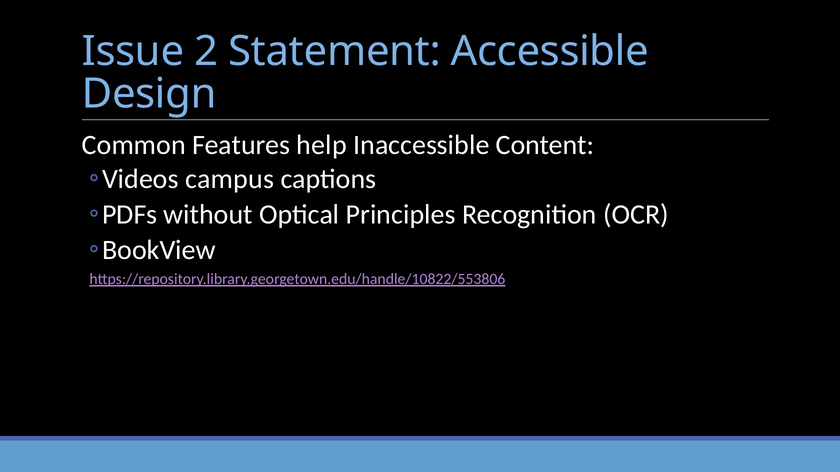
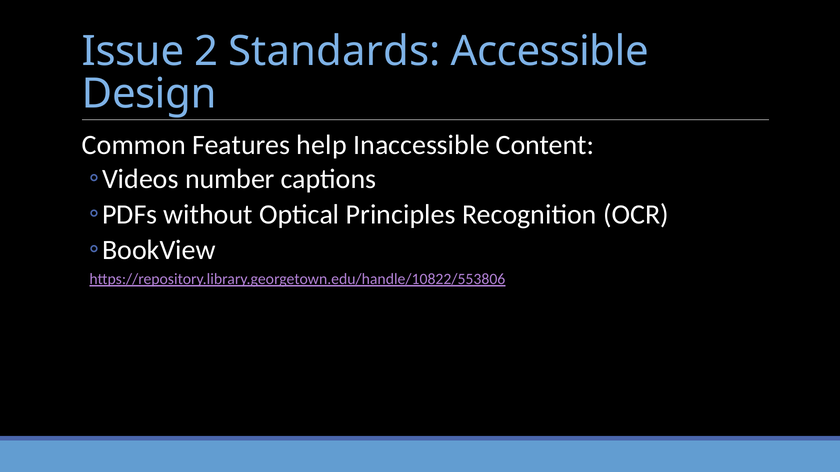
Statement: Statement -> Standards (334, 51)
campus: campus -> number (230, 179)
